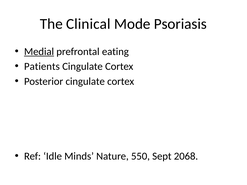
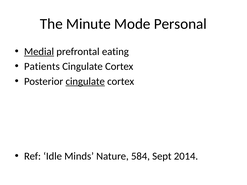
Clinical: Clinical -> Minute (88, 24)
Psoriasis: Psoriasis -> Personal (180, 24)
cingulate underline: none -> present (85, 82)
550: 550 -> 584 (140, 156)
2068: 2068 -> 2014 (186, 156)
